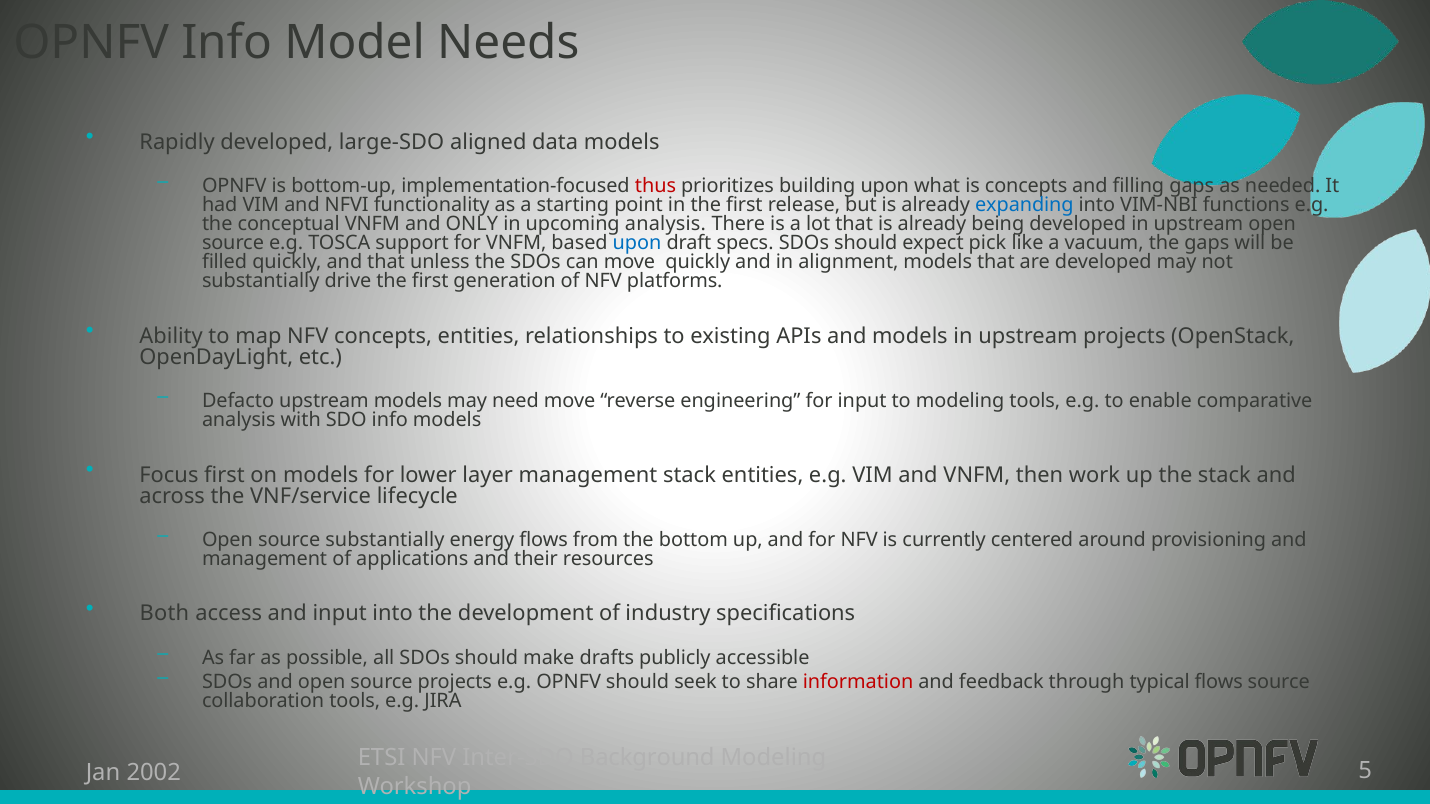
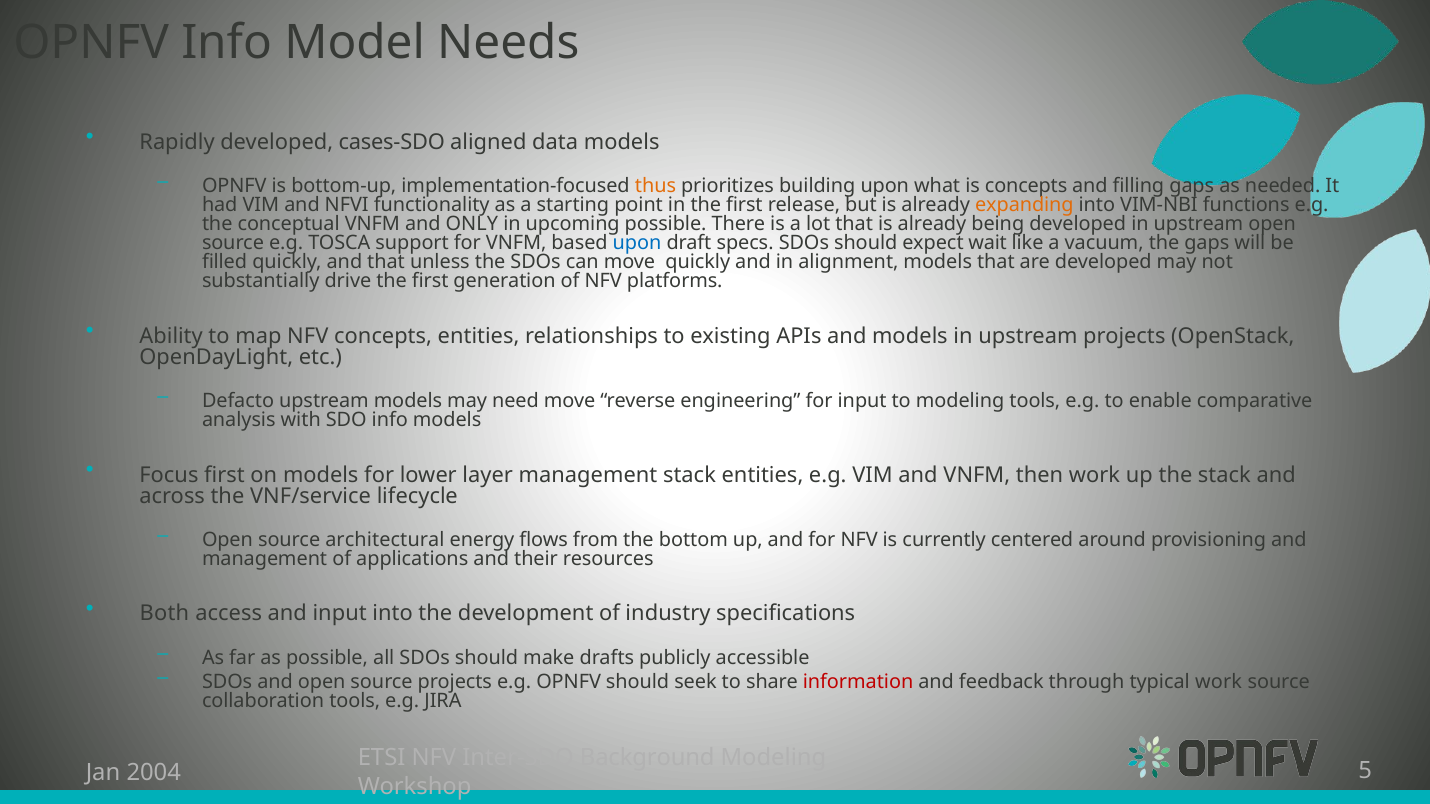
large-SDO: large-SDO -> cases-SDO (392, 142)
thus colour: red -> orange (655, 186)
expanding colour: blue -> orange (1024, 205)
upcoming analysis: analysis -> possible (666, 224)
pick: pick -> wait (988, 243)
source substantially: substantially -> architectural (385, 540)
typical flows: flows -> work (1219, 682)
2002: 2002 -> 2004 (154, 773)
